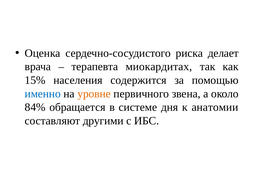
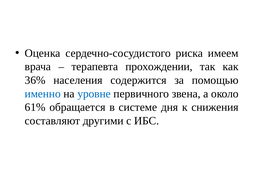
делает: делает -> имеем (223, 53)
миокардитах: миокардитах -> прохождении (159, 67)
15%: 15% -> 36% (35, 80)
уровне colour: orange -> blue (94, 94)
84%: 84% -> 61% (35, 107)
анатомии: анатомии -> снижения (215, 107)
